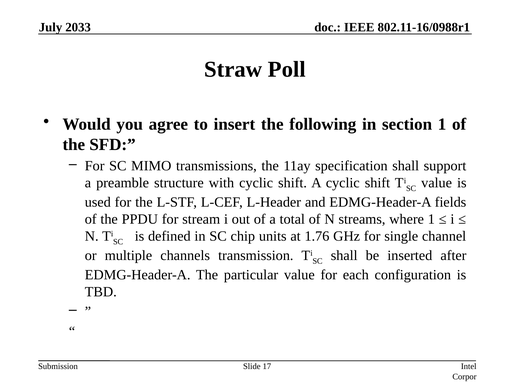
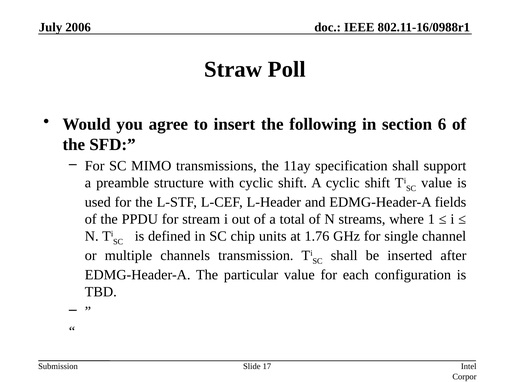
2033: 2033 -> 2006 (78, 27)
section 1: 1 -> 6 (442, 124)
